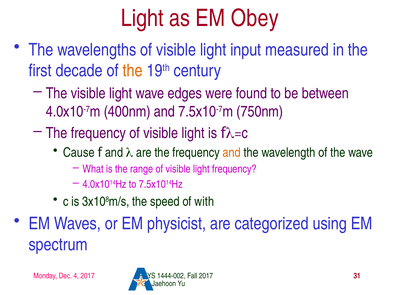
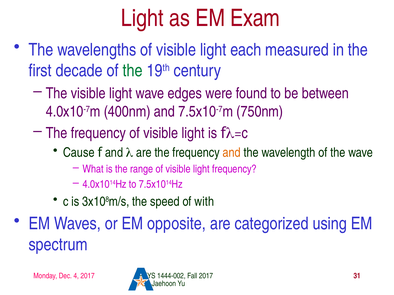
Obey: Obey -> Exam (255, 18)
input: input -> each (246, 50)
the colour: orange -> green (133, 71)
physicist: physicist -> opposite (177, 224)
